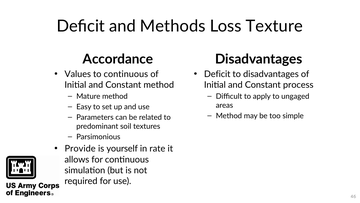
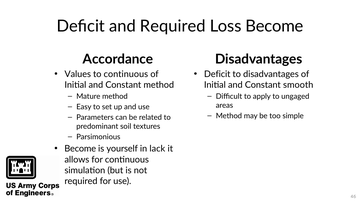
and Methods: Methods -> Required (173, 26)
Loss Texture: Texture -> Become (274, 26)
process: process -> smooth (298, 85)
Provide: Provide -> Become (80, 148)
rate: rate -> lack (157, 148)
